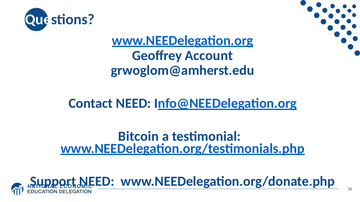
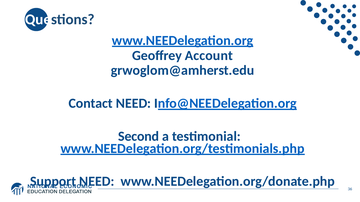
Bitcoin: Bitcoin -> Second (139, 137)
